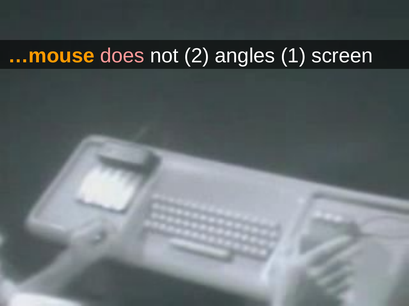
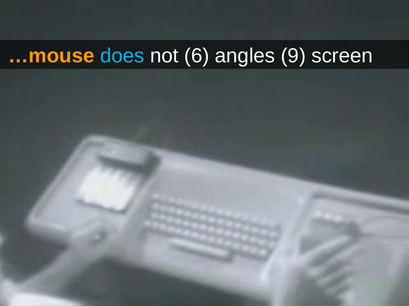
does colour: pink -> light blue (122, 56)
2: 2 -> 6 (197, 56)
1: 1 -> 9 (293, 56)
